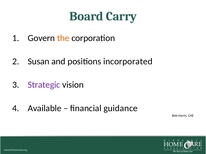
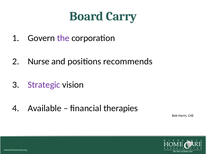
the colour: orange -> purple (63, 38)
Susan: Susan -> Nurse (39, 62)
incorporated: incorporated -> recommends (128, 62)
guidance: guidance -> therapies (121, 109)
